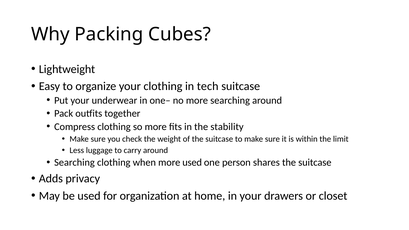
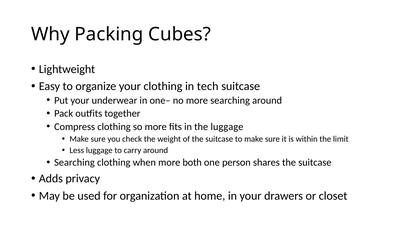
the stability: stability -> luggage (227, 127)
more used: used -> both (192, 163)
